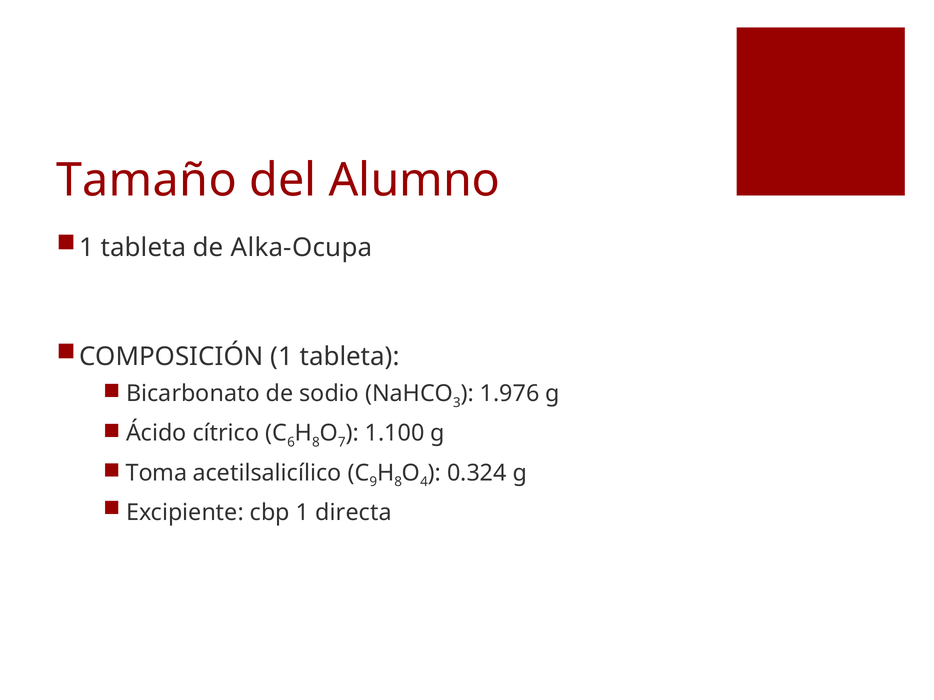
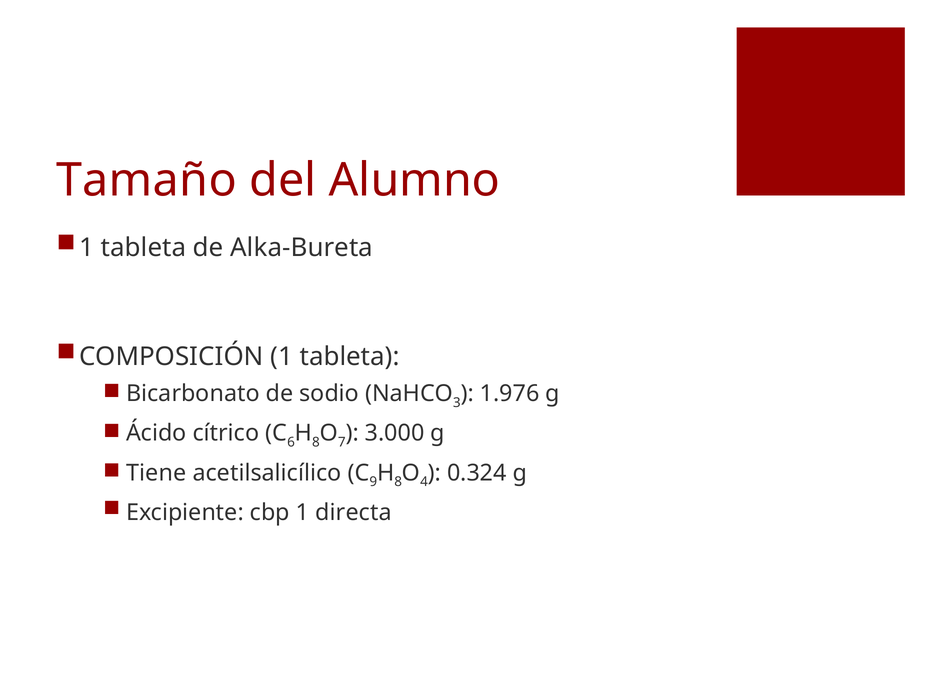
Alka-Ocupa: Alka-Ocupa -> Alka-Bureta (302, 248)
1.100: 1.100 -> 3.000 (395, 434)
Toma: Toma -> Tiene (156, 473)
